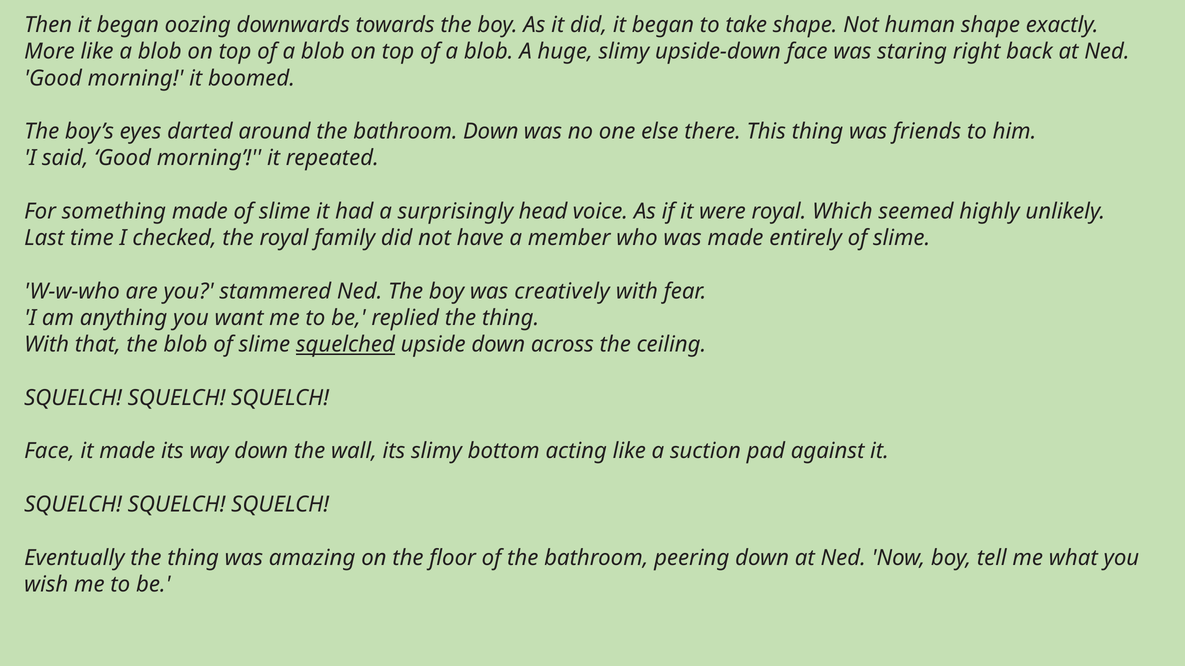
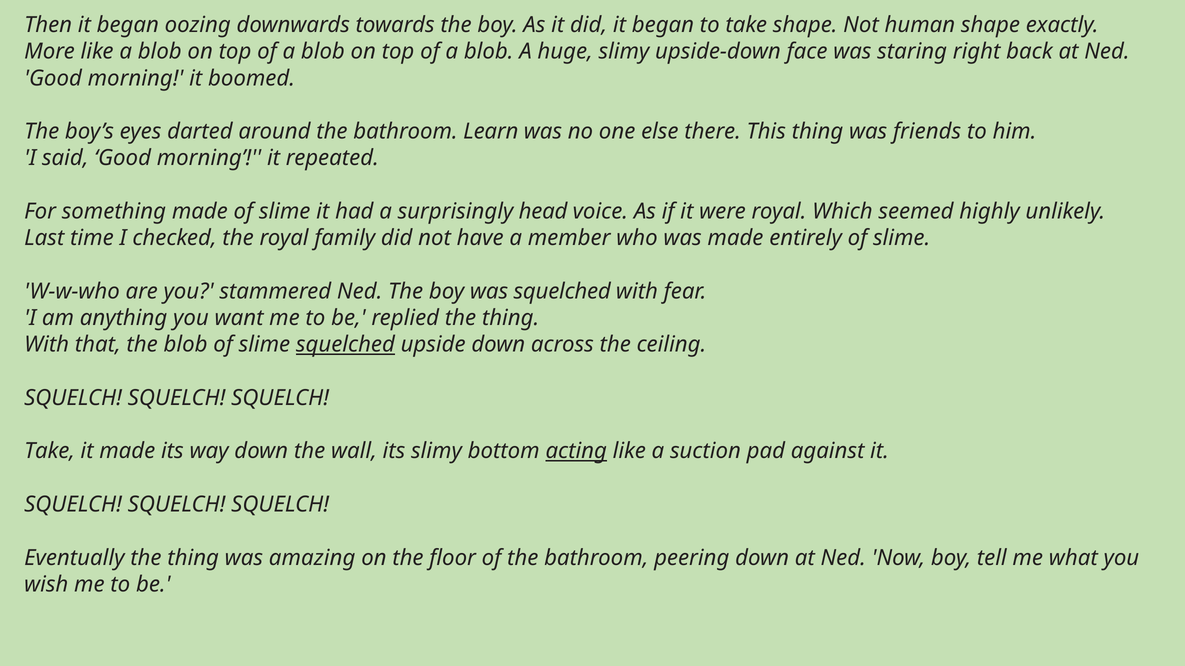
bathroom Down: Down -> Learn (491, 132)
was creatively: creatively -> squelched (562, 292)
Face: Face -> Take (50, 452)
acting underline: none -> present (576, 452)
